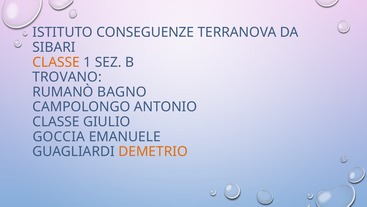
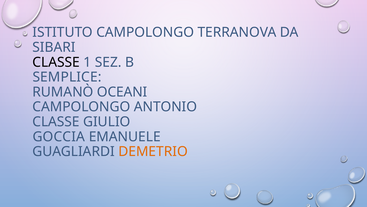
ISTITUTO CONSEGUENZE: CONSEGUENZE -> CAMPOLONGO (145, 32)
CLASSE colour: orange -> black (56, 62)
TROVANO: TROVANO -> SEMPLICE (67, 77)
BAGNO: BAGNO -> OCEANI (122, 92)
